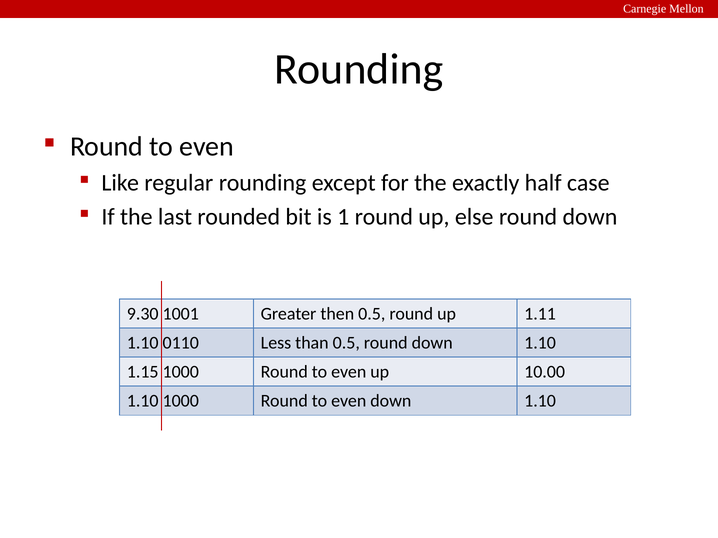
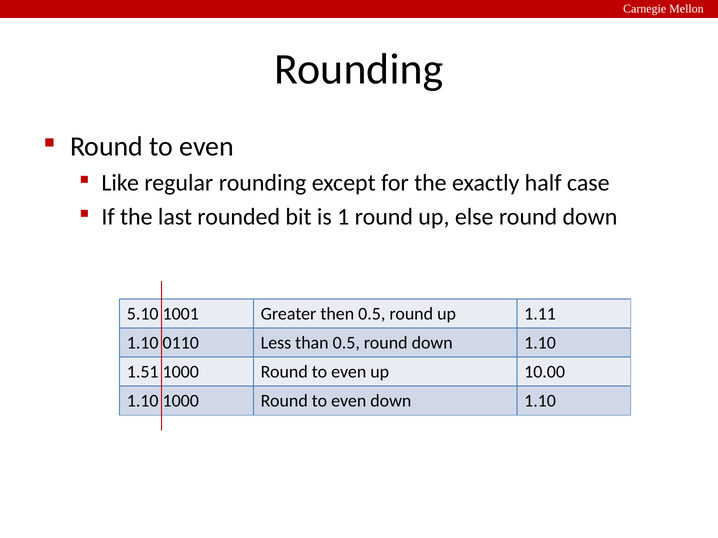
9.30: 9.30 -> 5.10 (143, 314)
1.15: 1.15 -> 1.51 (143, 372)
